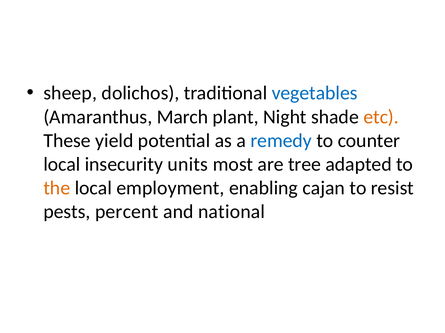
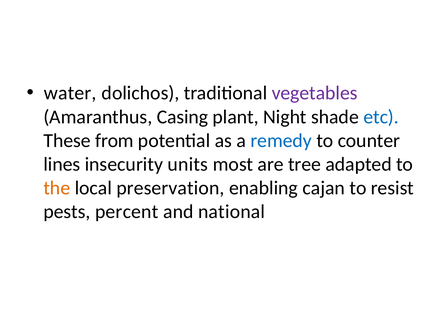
sheep: sheep -> water (70, 93)
vegetables colour: blue -> purple (315, 93)
March: March -> Casing (182, 117)
etc colour: orange -> blue (381, 117)
yield: yield -> from (114, 141)
local: local -> lines (62, 165)
employment: employment -> preservation (170, 188)
